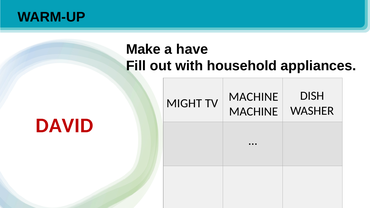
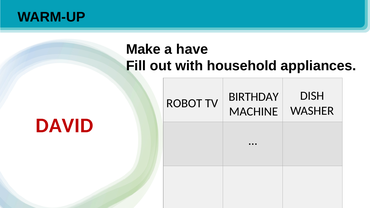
MACHINE: MACHINE -> BIRTHDAY (254, 97)
MIGHT: MIGHT -> ROBOT (184, 103)
